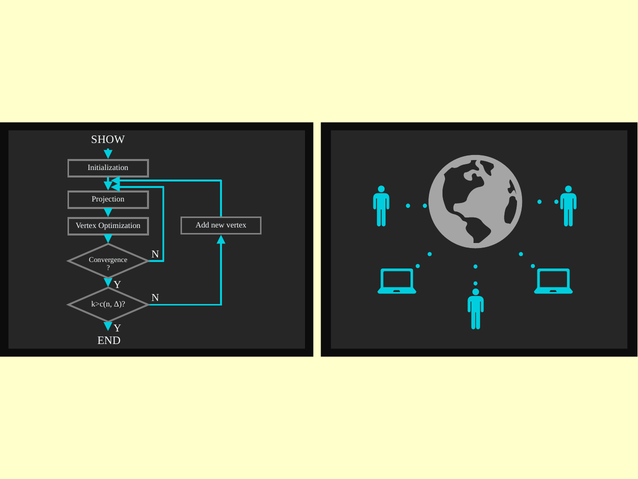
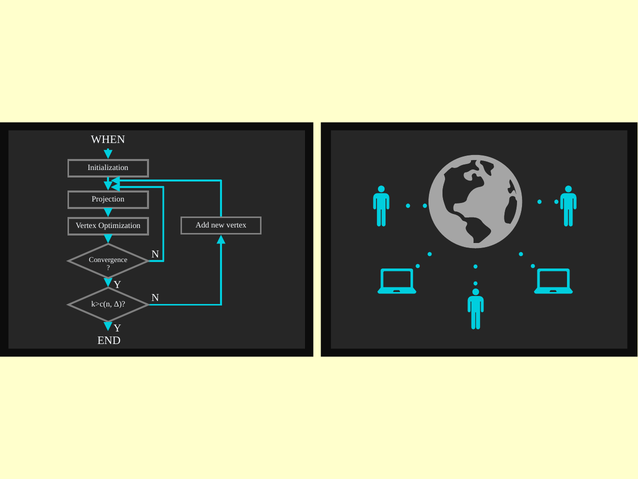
SHOW: SHOW -> WHEN (108, 140)
